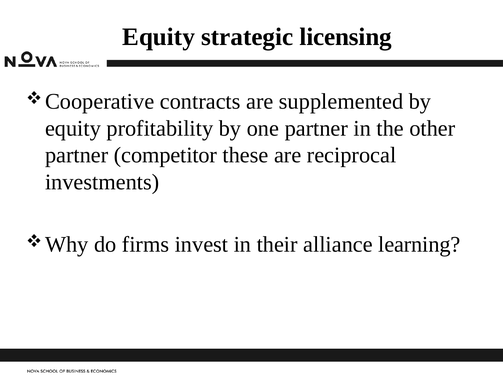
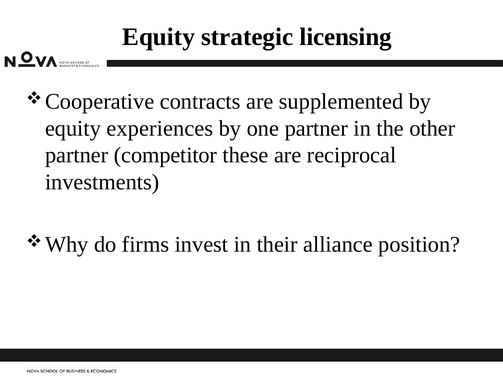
profitability: profitability -> experiences (160, 128)
learning: learning -> position (419, 245)
